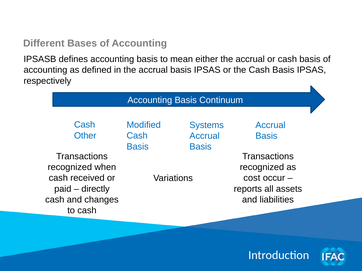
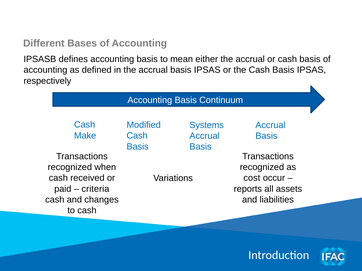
Other: Other -> Make (85, 136)
directly: directly -> criteria (95, 189)
